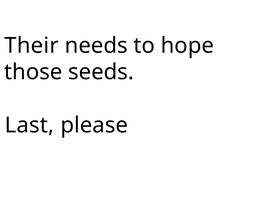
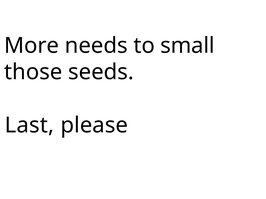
Their: Their -> More (32, 46)
hope: hope -> small (187, 46)
